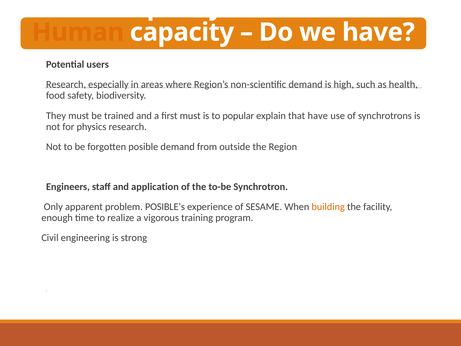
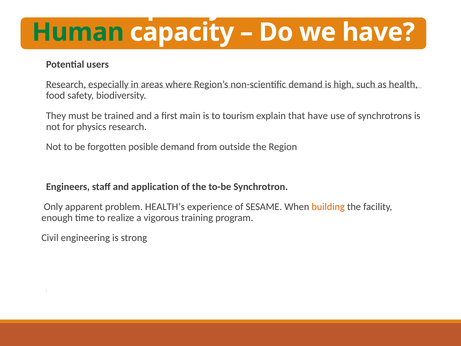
Human colour: orange -> green (78, 32)
first must: must -> main (190, 116)
popular: popular -> tourism (238, 116)
POSIBLE’s: POSIBLE’s -> HEALTH’s (165, 207)
